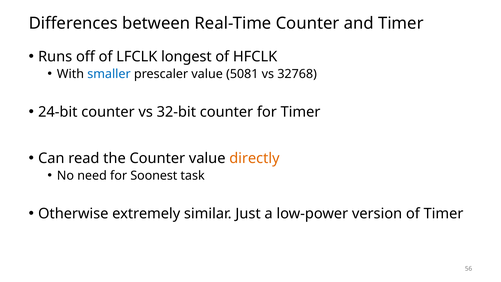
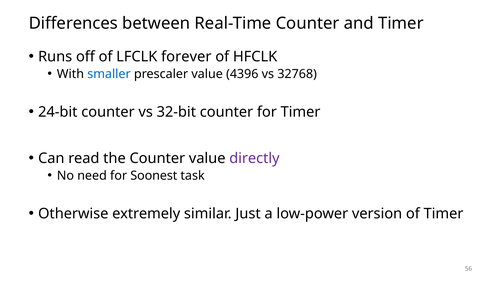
longest: longest -> forever (186, 57)
5081: 5081 -> 4396 (242, 74)
directly colour: orange -> purple (254, 158)
